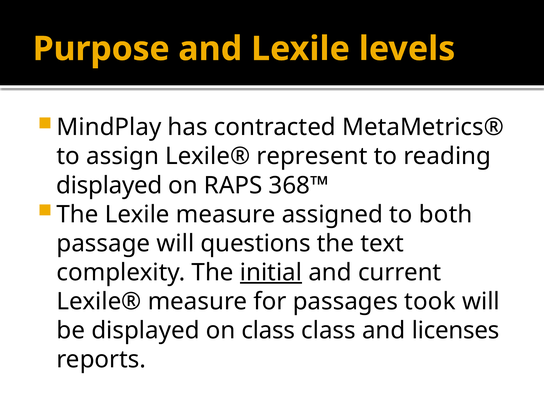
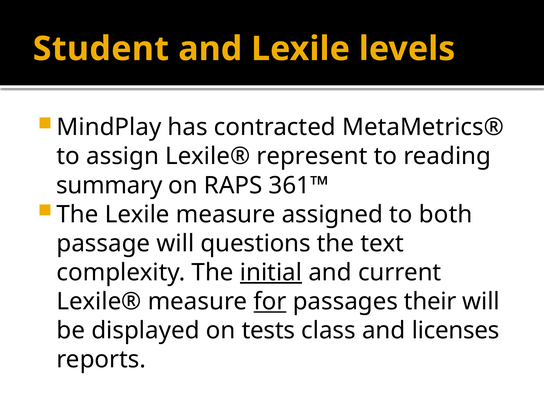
Purpose: Purpose -> Student (101, 49)
displayed: displayed -> summary (109, 185)
368™: 368™ -> 361™ (299, 185)
for underline: none -> present (270, 302)
took: took -> their (430, 302)
on class: class -> tests (268, 331)
